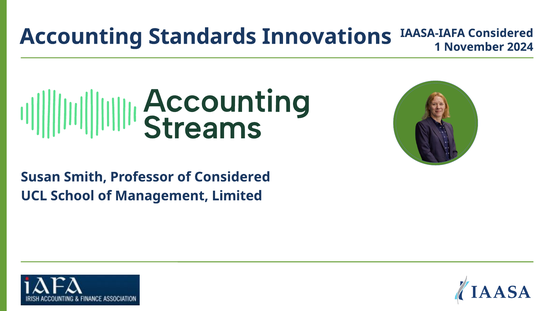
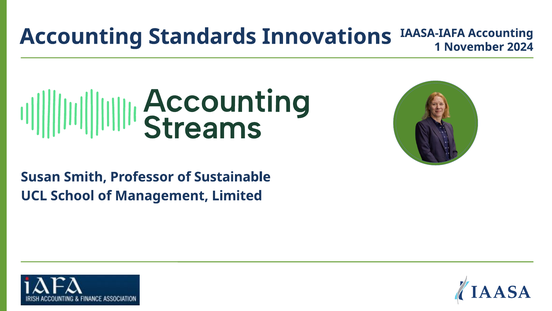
IAASA-IAFA Considered: Considered -> Accounting (501, 33)
of Considered: Considered -> Sustainable (232, 177)
